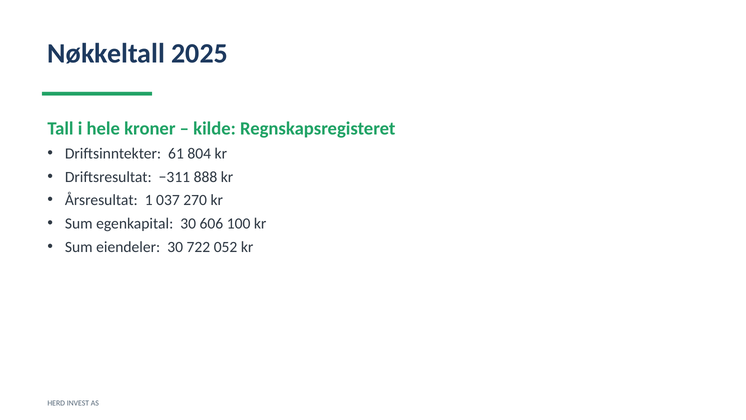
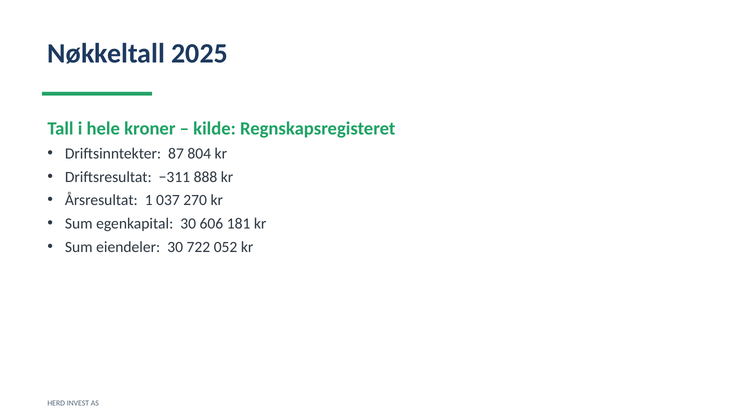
61: 61 -> 87 (176, 153)
100: 100 -> 181 (239, 223)
